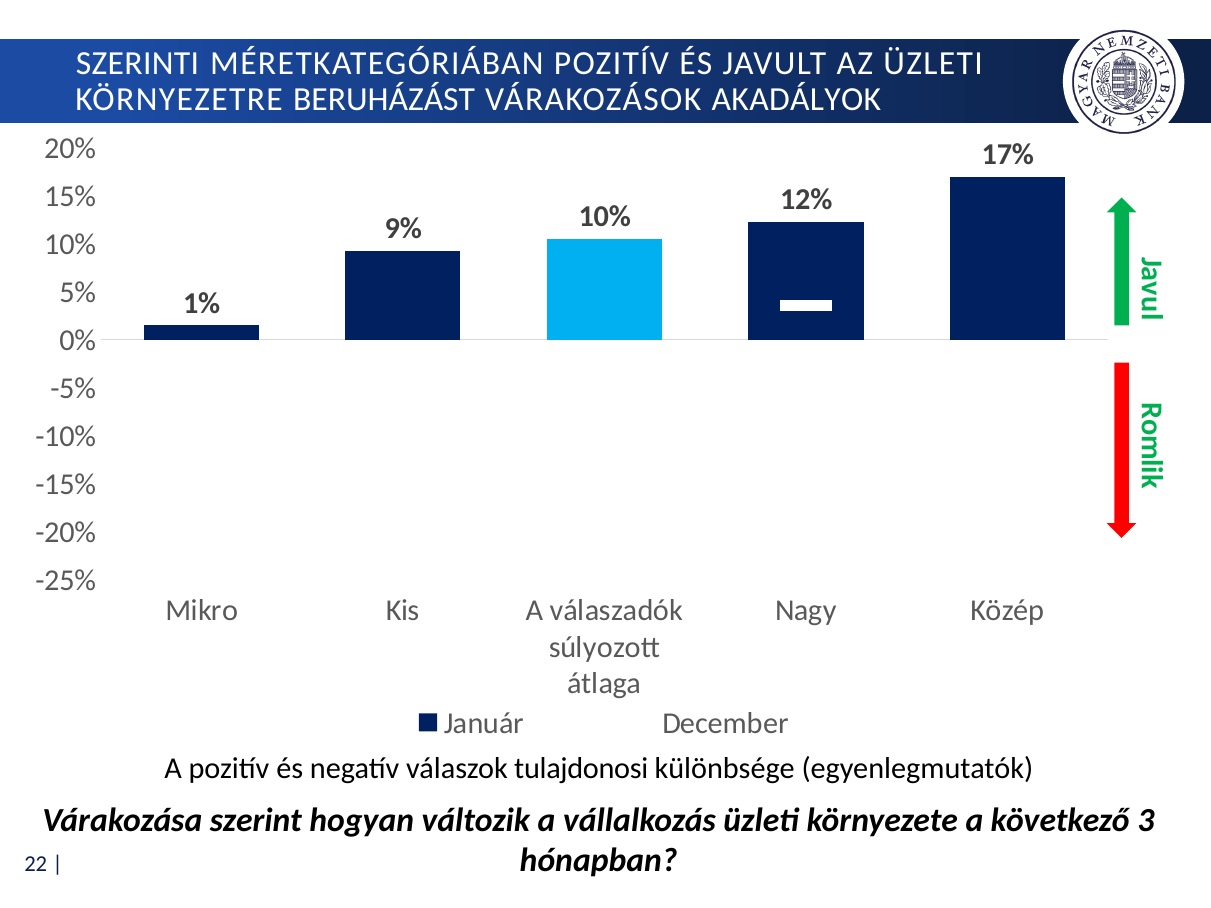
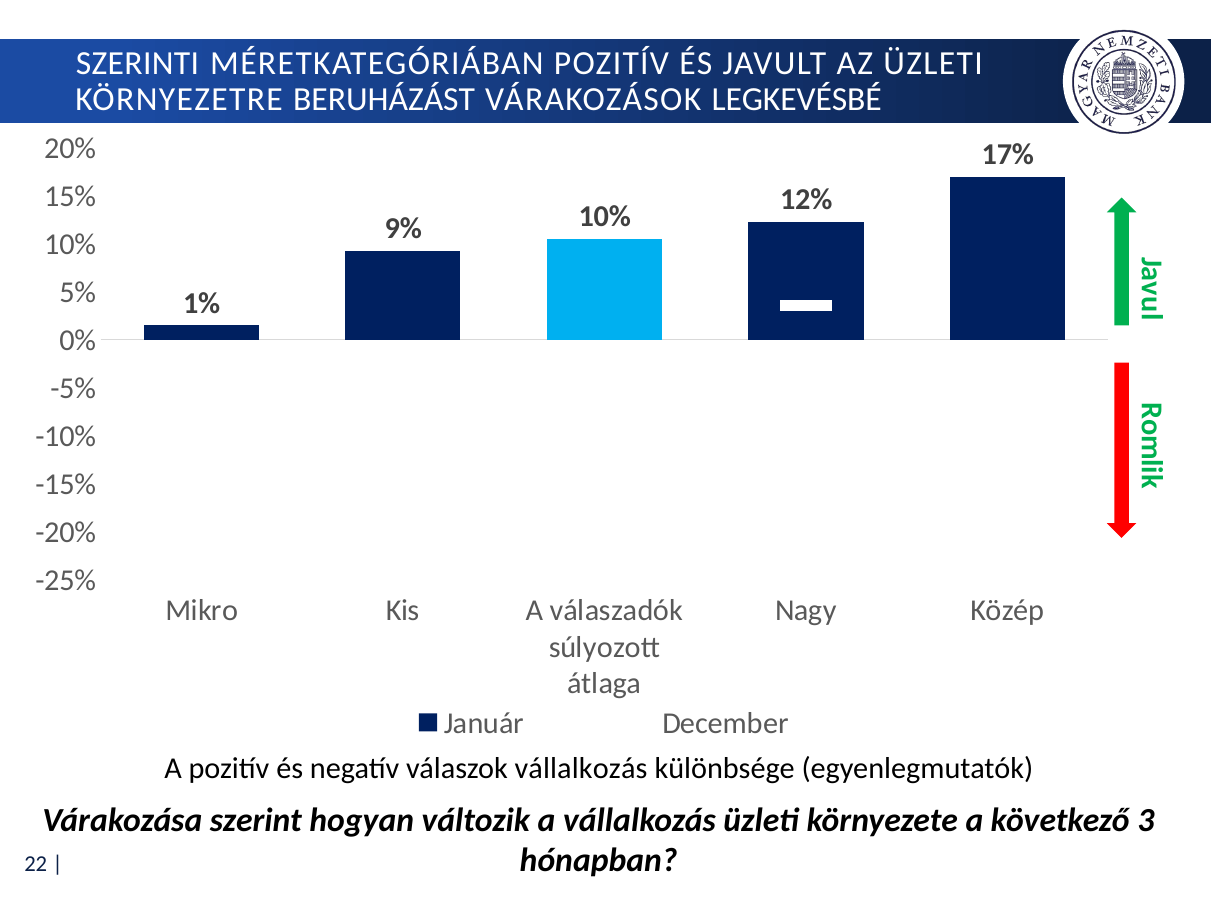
AKADÁLYOK: AKADÁLYOK -> LEGKEVÉSBÉ (797, 100)
válaszok tulajdonosi: tulajdonosi -> vállalkozás (581, 769)
